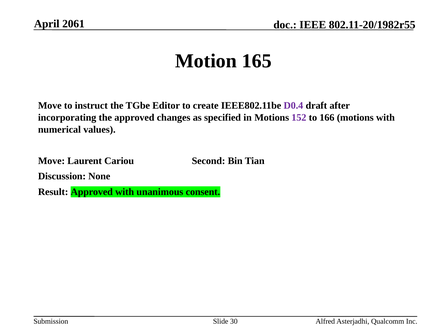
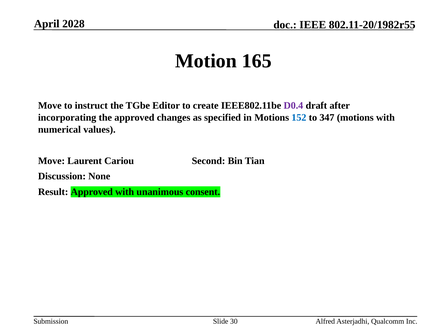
2061: 2061 -> 2028 (73, 24)
152 colour: purple -> blue (299, 118)
166: 166 -> 347 (327, 118)
